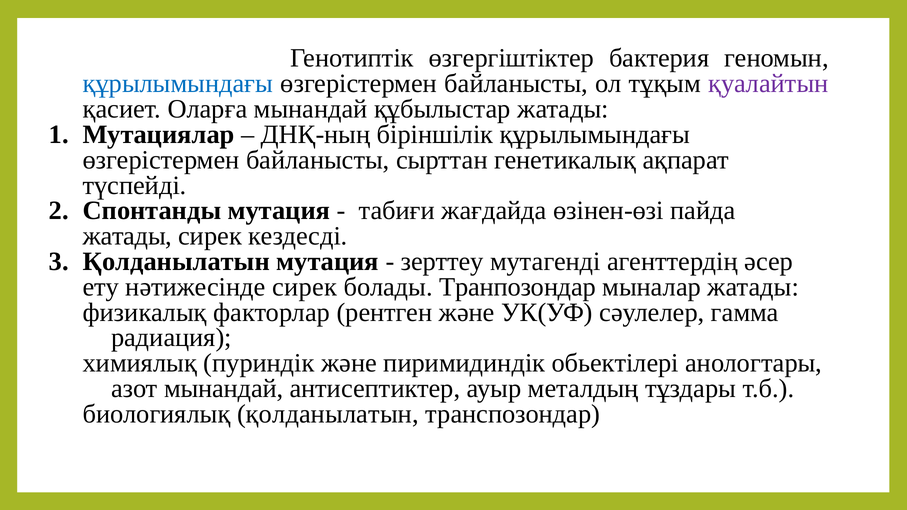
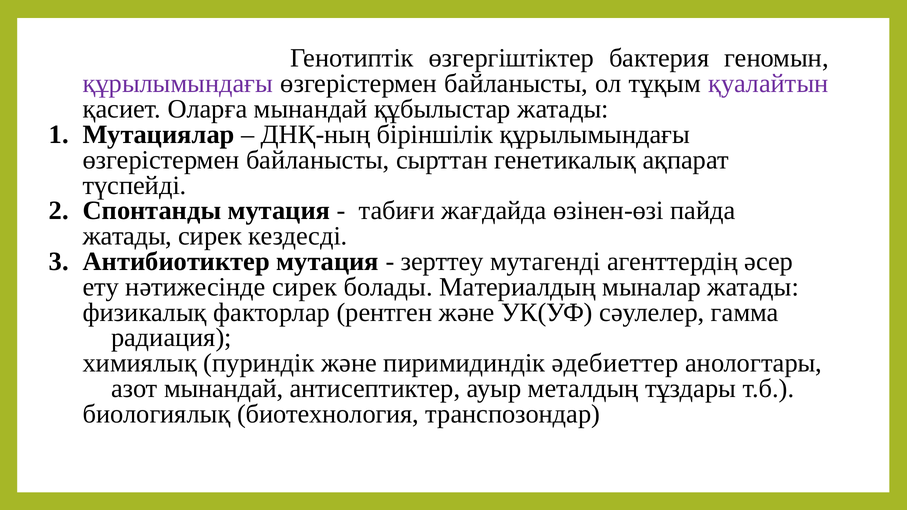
құрылымындағы colour: blue -> purple (178, 84)
Қолданылатын: Қолданылатын -> Антибиотиктер (176, 262)
Транпозондар: Транпозондар -> Материалдың (518, 287)
обьектілері: обьектілері -> әдебиеттер (615, 363)
биологиялық қолданылатын: қолданылатын -> биотехнология (328, 414)
